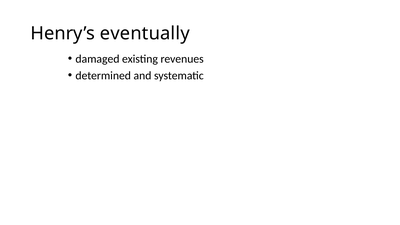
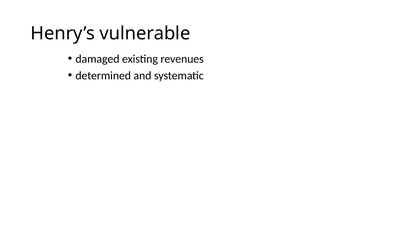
eventually: eventually -> vulnerable (145, 34)
